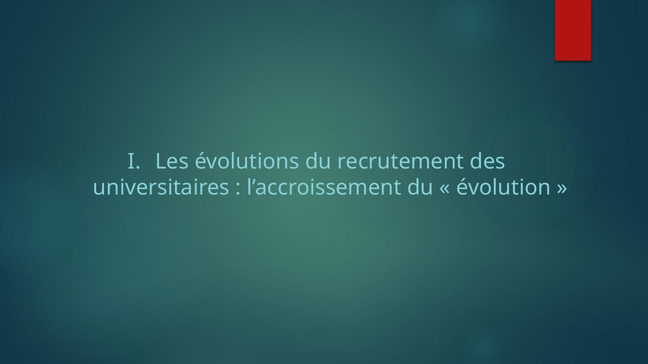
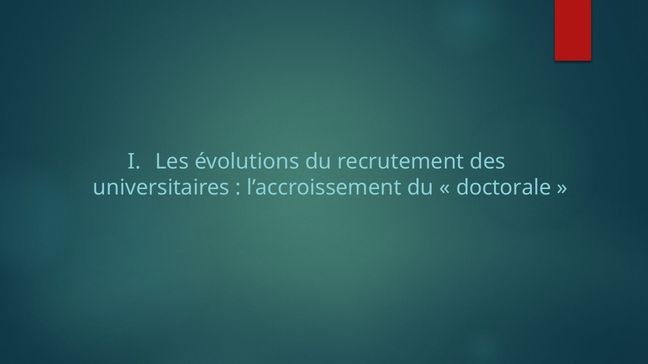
évolution: évolution -> doctorale (504, 188)
